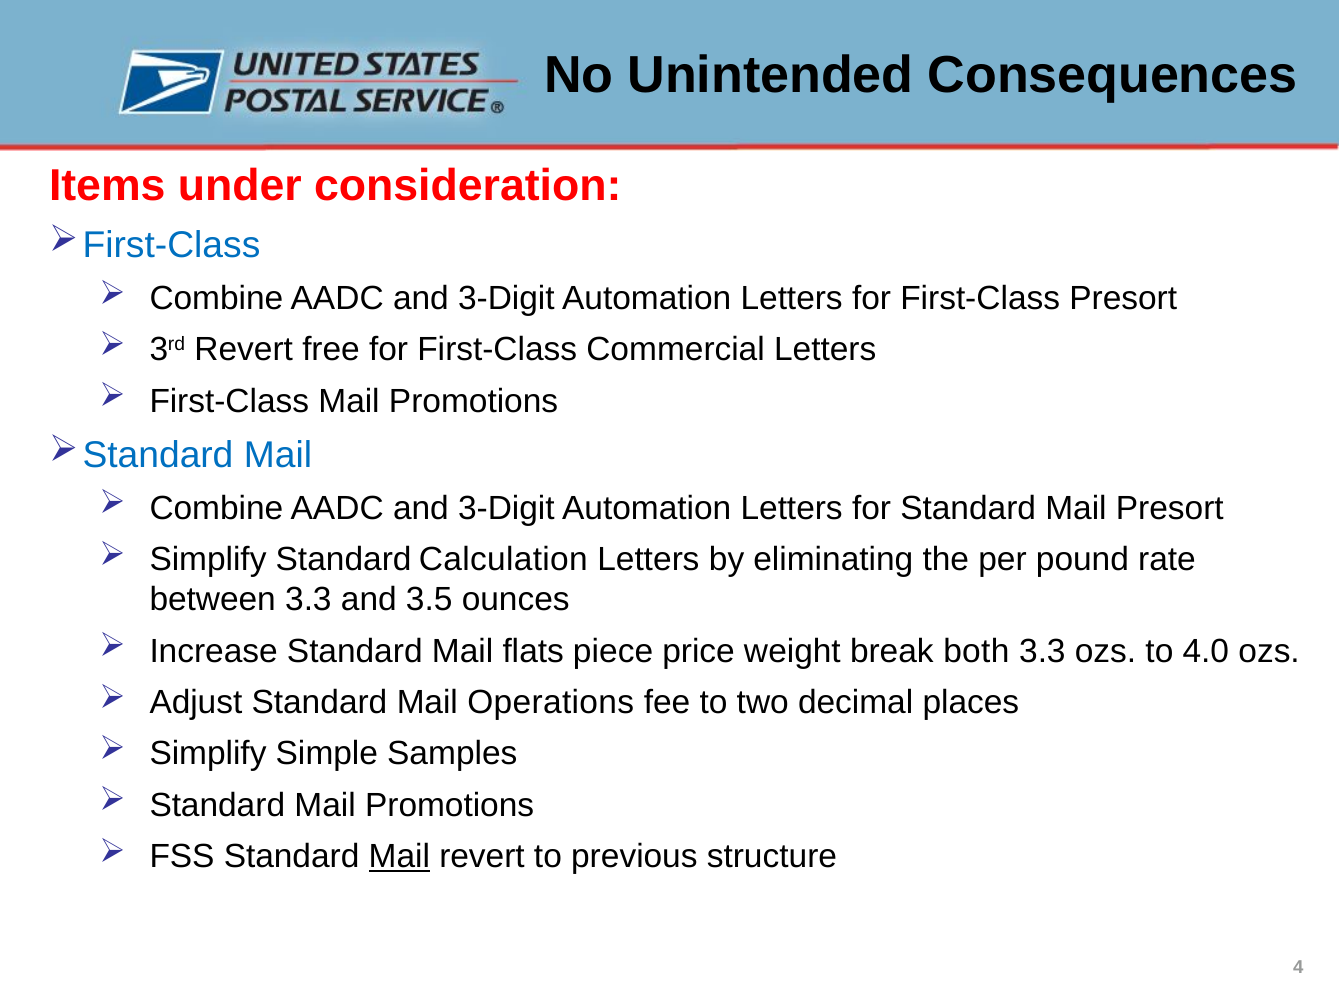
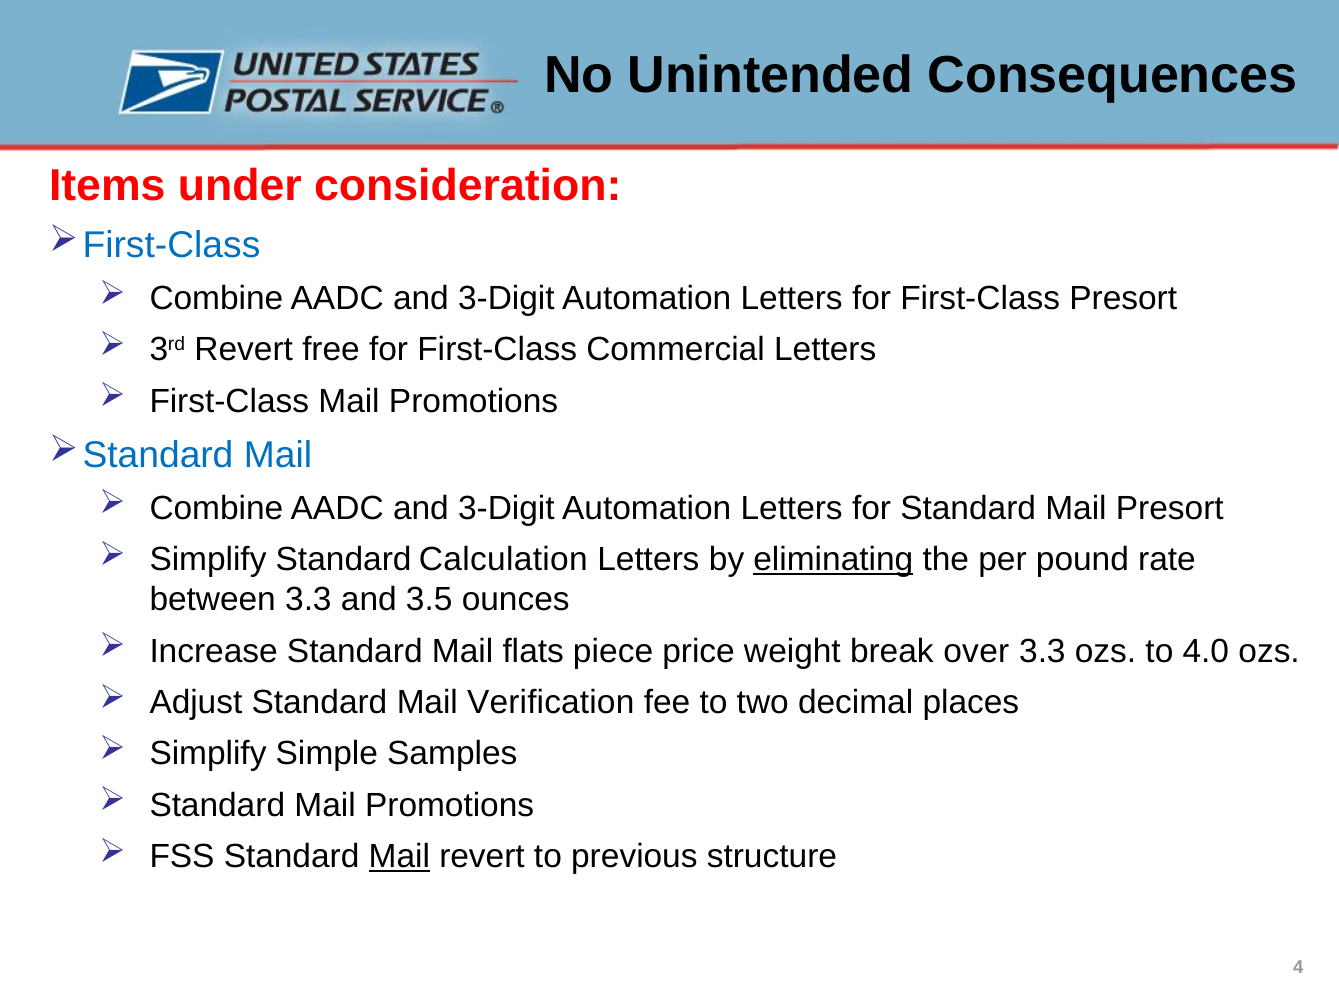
eliminating underline: none -> present (833, 560)
both: both -> over (976, 651)
Operations: Operations -> Verification (551, 703)
